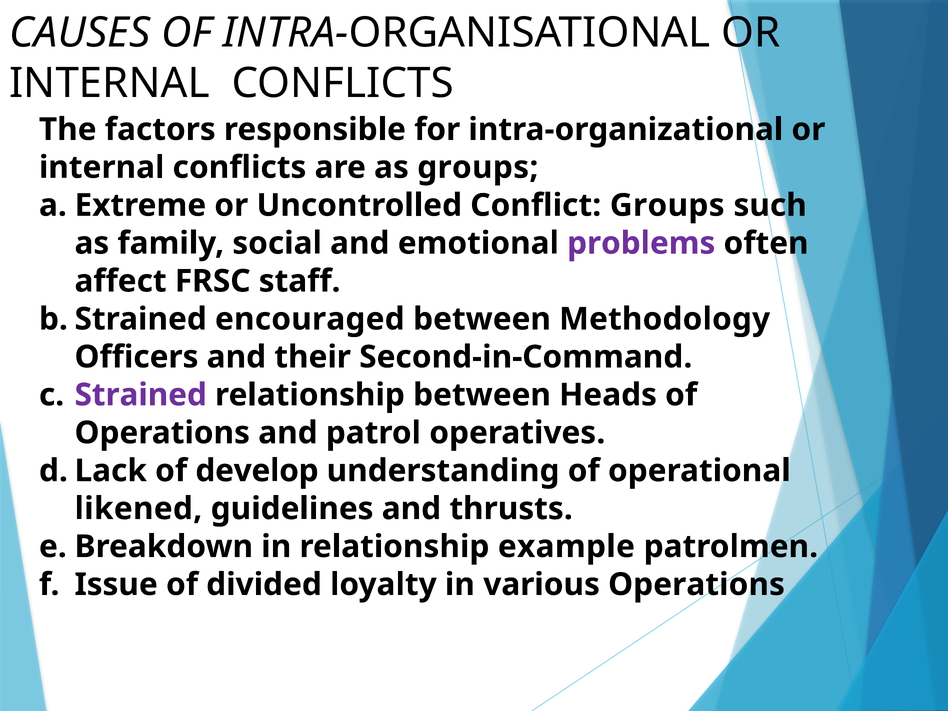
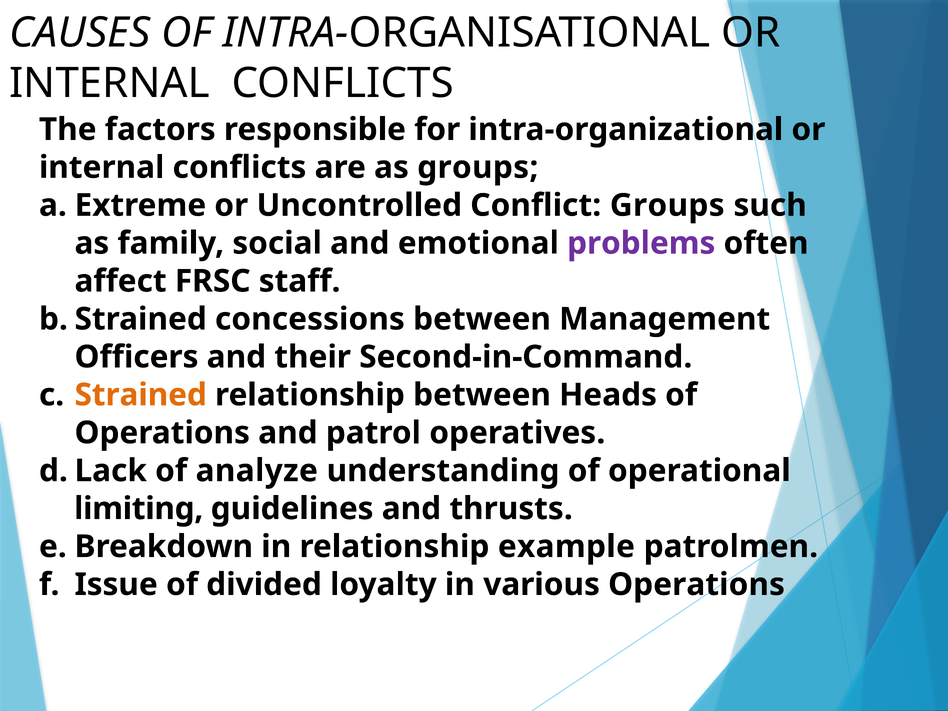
encouraged: encouraged -> concessions (310, 319)
Methodology: Methodology -> Management (665, 319)
Strained colour: purple -> orange (141, 395)
develop: develop -> analyze (257, 471)
likened: likened -> limiting (139, 509)
